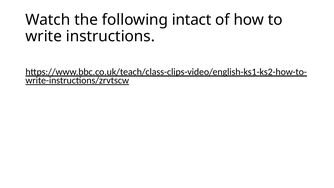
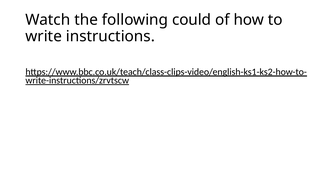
intact: intact -> could (192, 20)
